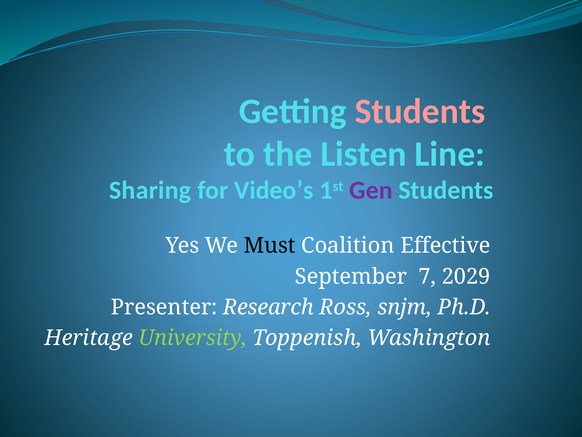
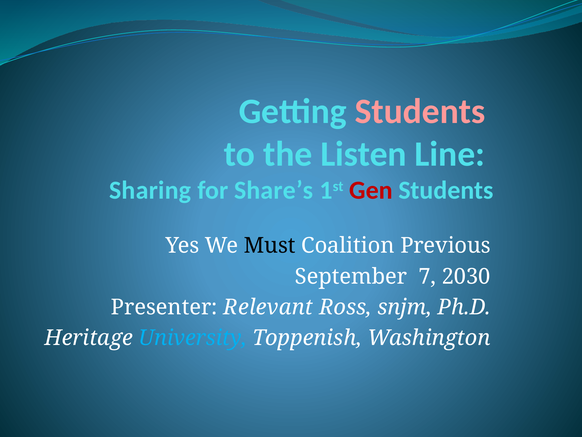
Video’s: Video’s -> Share’s (274, 190)
Gen colour: purple -> red (371, 190)
Effective: Effective -> Previous (446, 245)
2029: 2029 -> 2030 (466, 276)
Research: Research -> Relevant (268, 307)
University colour: light green -> light blue (193, 338)
